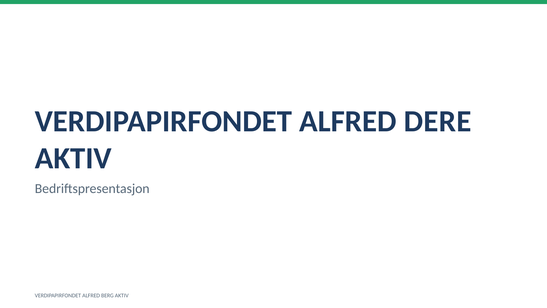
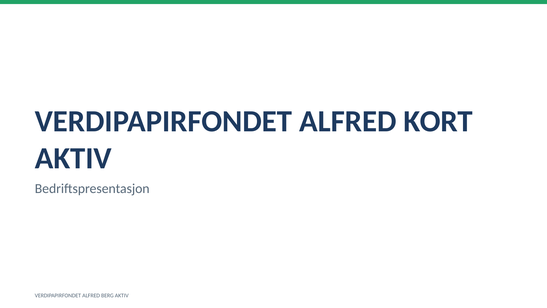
DERE: DERE -> KORT (438, 121)
